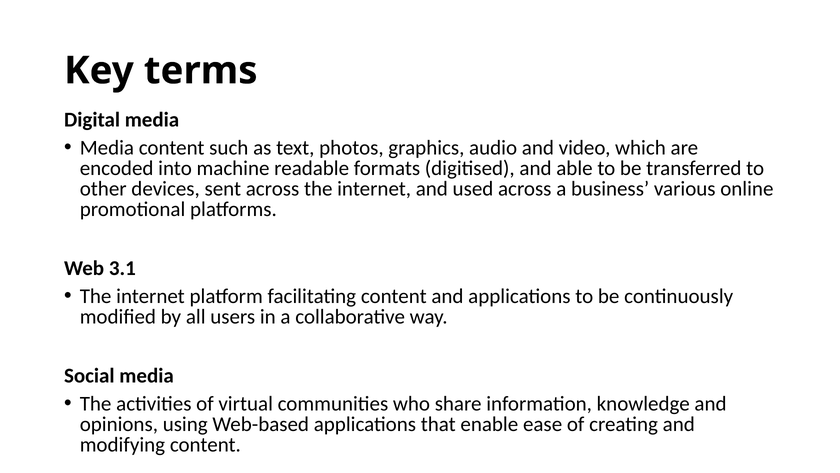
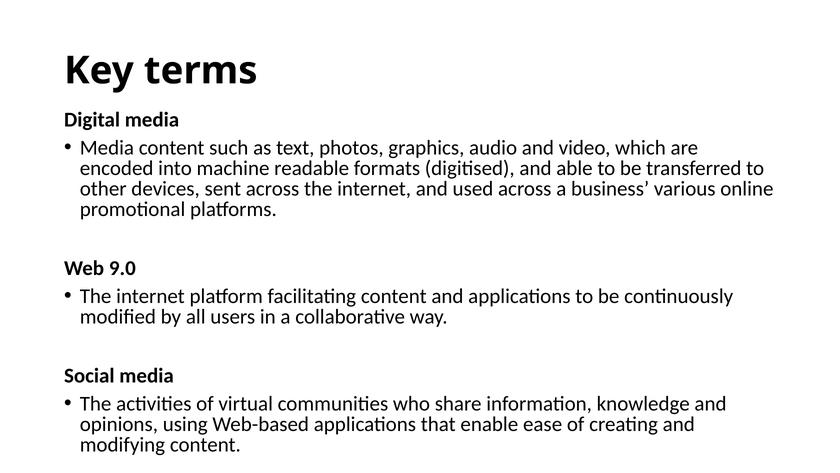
3.1: 3.1 -> 9.0 (122, 268)
